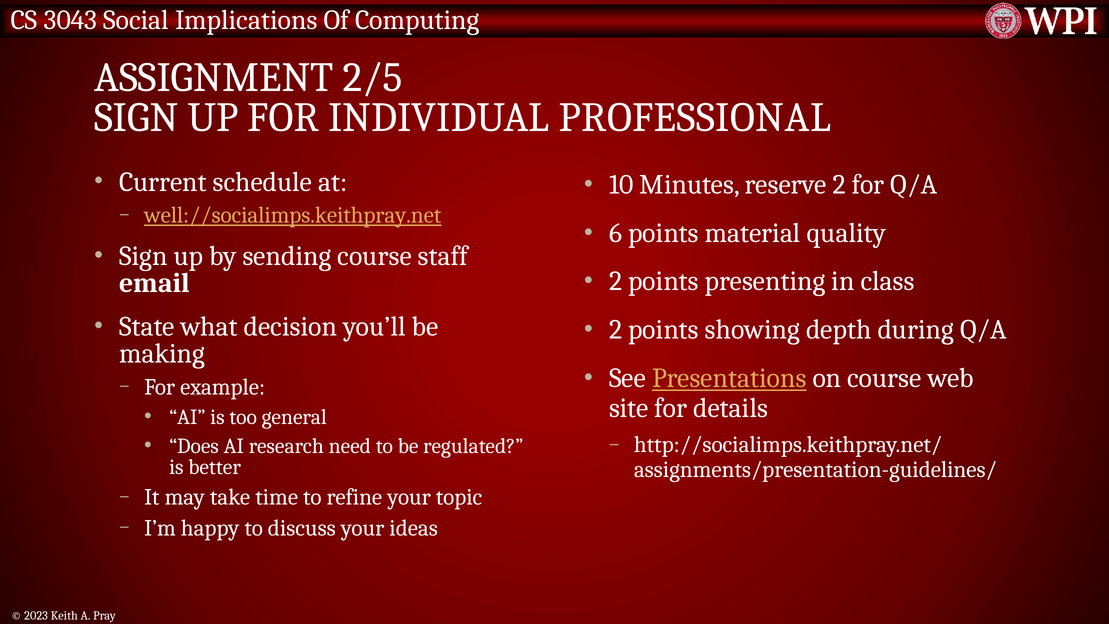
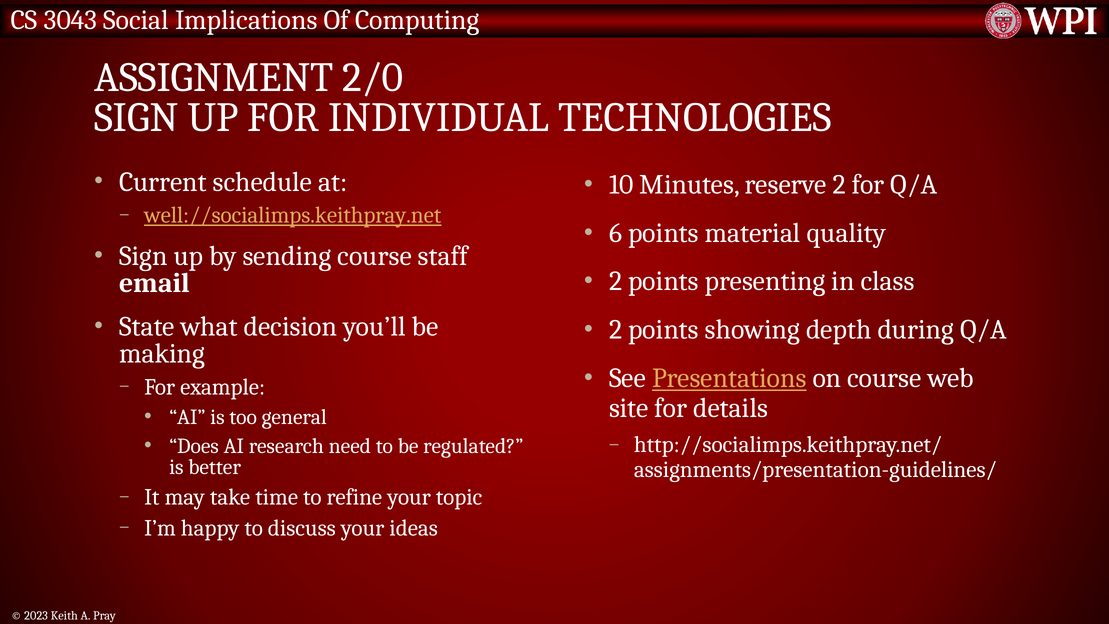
2/5: 2/5 -> 2/0 (373, 78)
PROFESSIONAL: PROFESSIONAL -> TECHNOLOGIES (695, 118)
